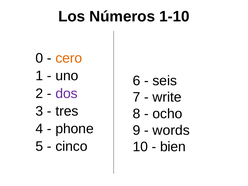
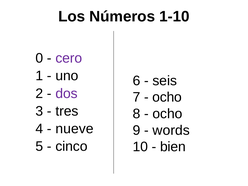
cero colour: orange -> purple (69, 58)
write: write -> ocho (167, 97)
phone: phone -> nueve (74, 129)
